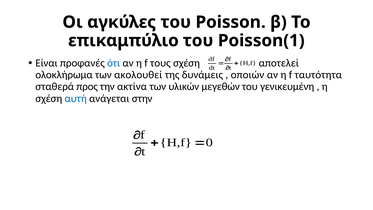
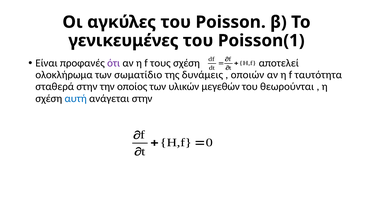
επικαμπύλιο: επικαμπύλιο -> γενικευμένες (123, 41)
ότι colour: blue -> purple (114, 63)
ακολουθεί: ακολουθεί -> σωματίδιο (138, 75)
σταθερά προς: προς -> στην (87, 87)
ακτίνα: ακτίνα -> οποίος (132, 87)
γενικευμένη: γενικευμένη -> θεωρούνται (287, 87)
